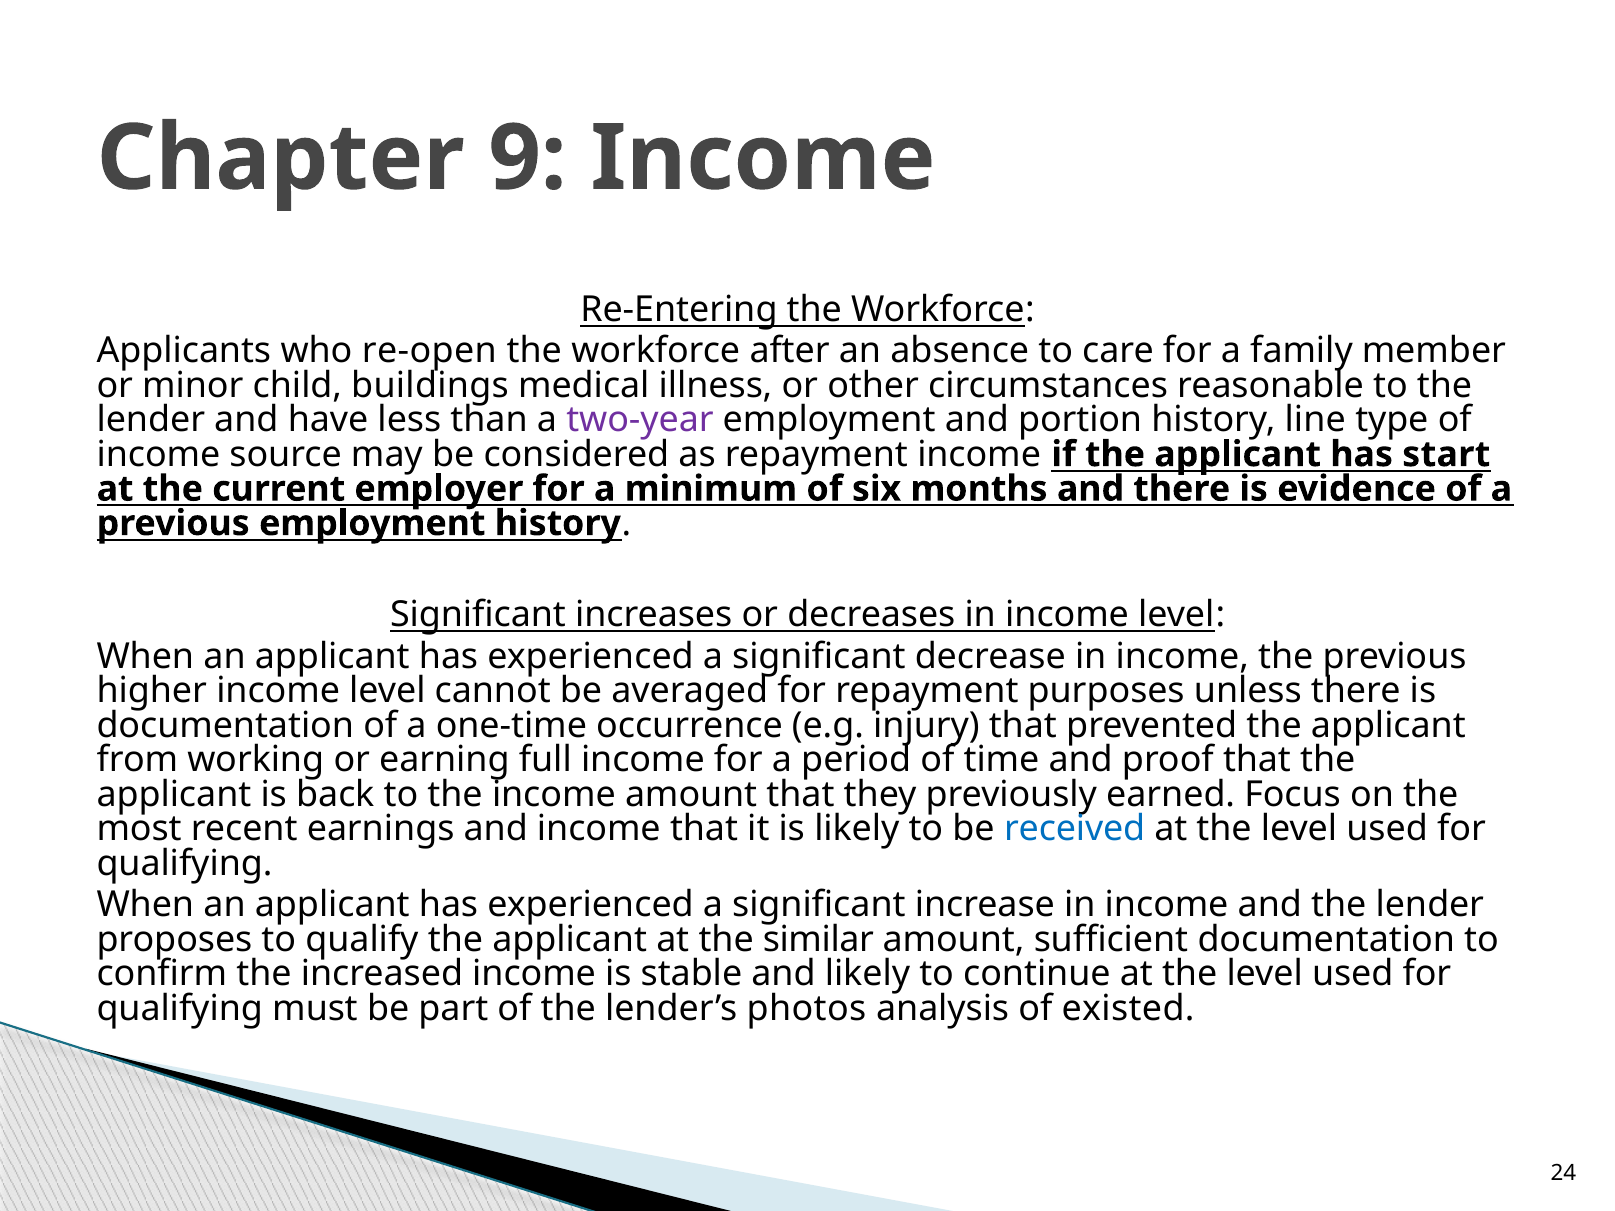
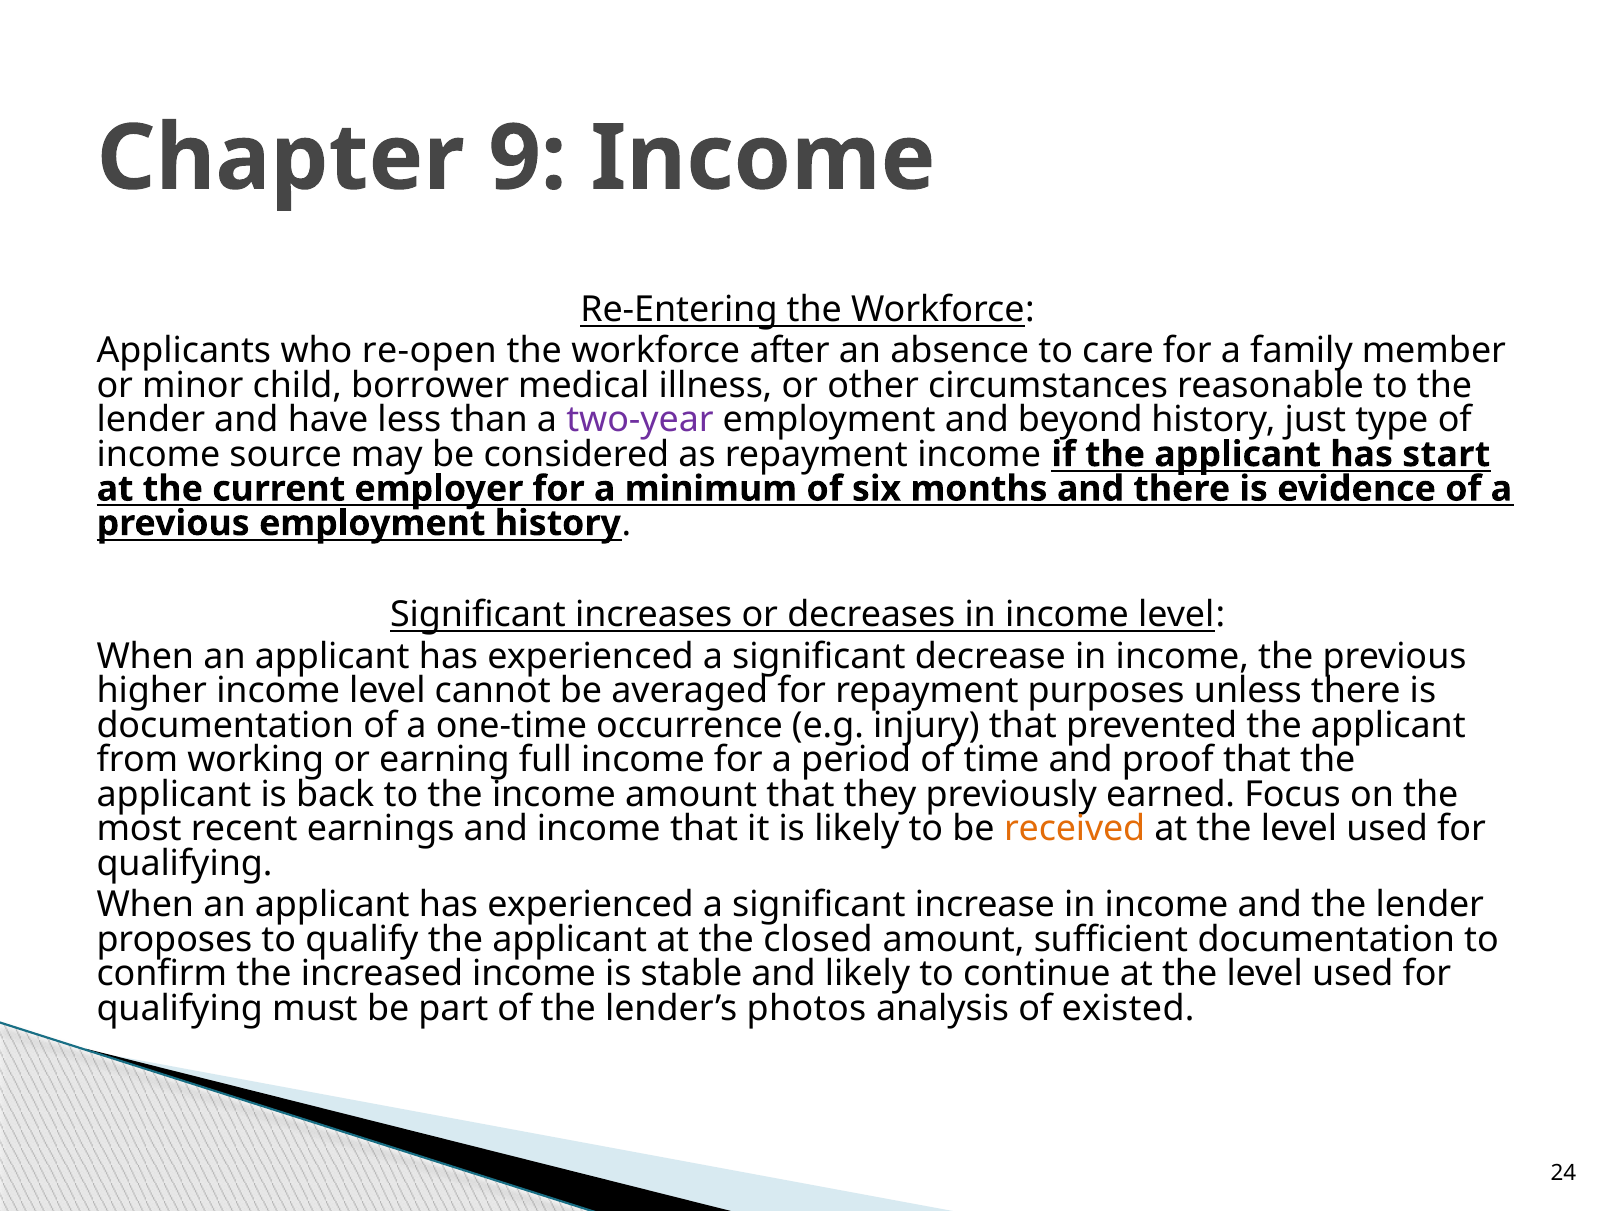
buildings: buildings -> borrower (430, 386)
portion: portion -> beyond (1080, 420)
line: line -> just (1315, 420)
received colour: blue -> orange (1075, 829)
similar: similar -> closed (818, 940)
